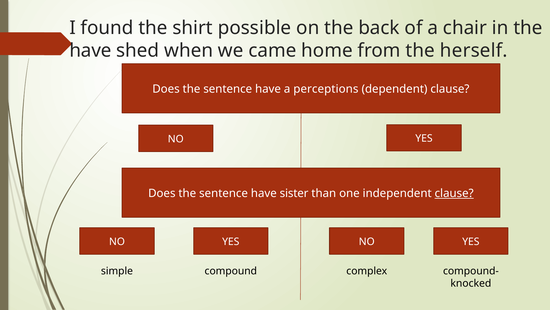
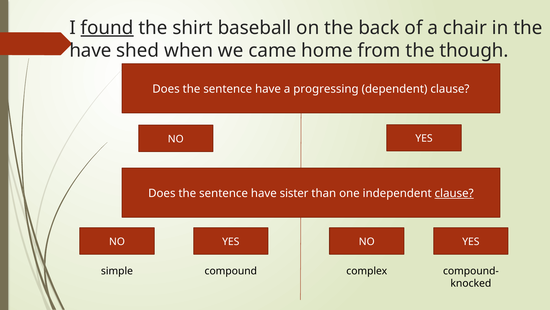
found underline: none -> present (107, 28)
possible: possible -> baseball (255, 28)
herself: herself -> though (474, 50)
perceptions: perceptions -> progressing (326, 89)
